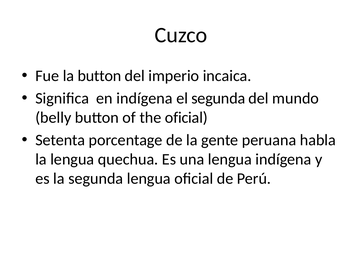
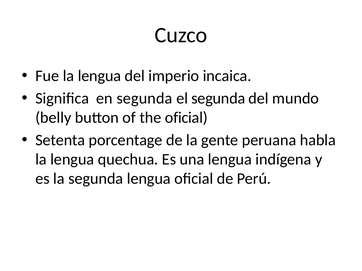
Fue la button: button -> lengua (99, 76)
en indígena: indígena -> segunda (144, 98)
